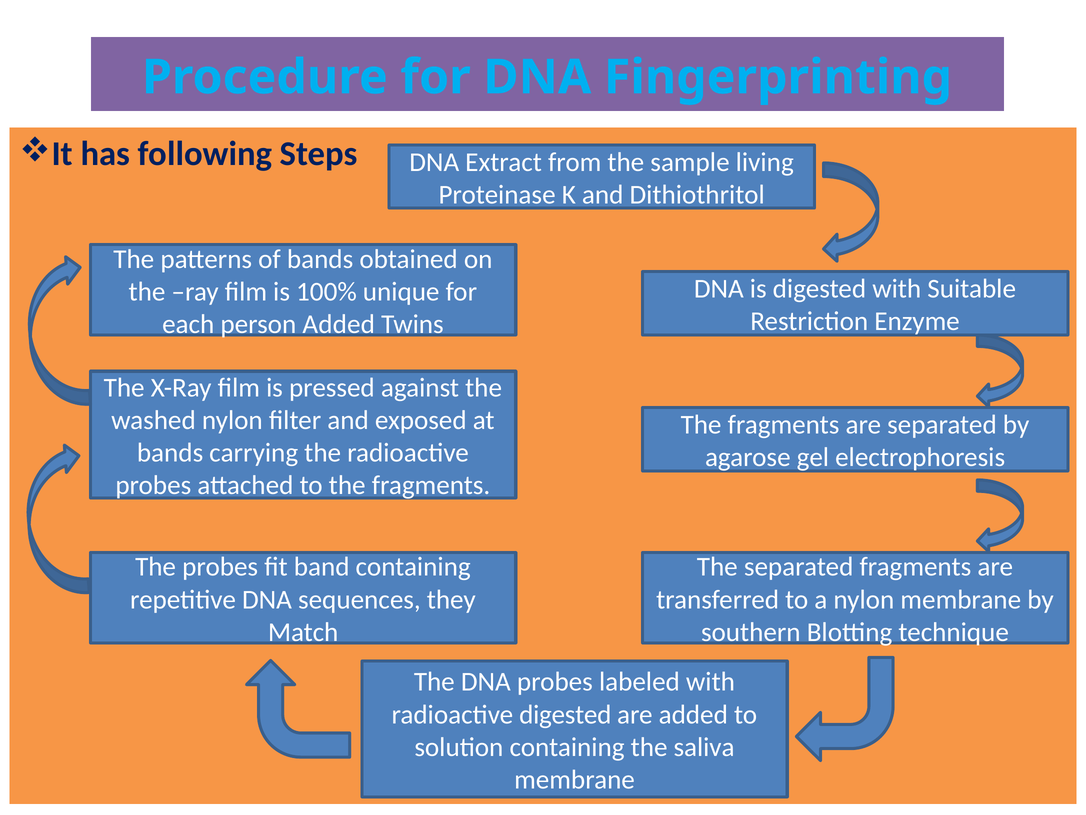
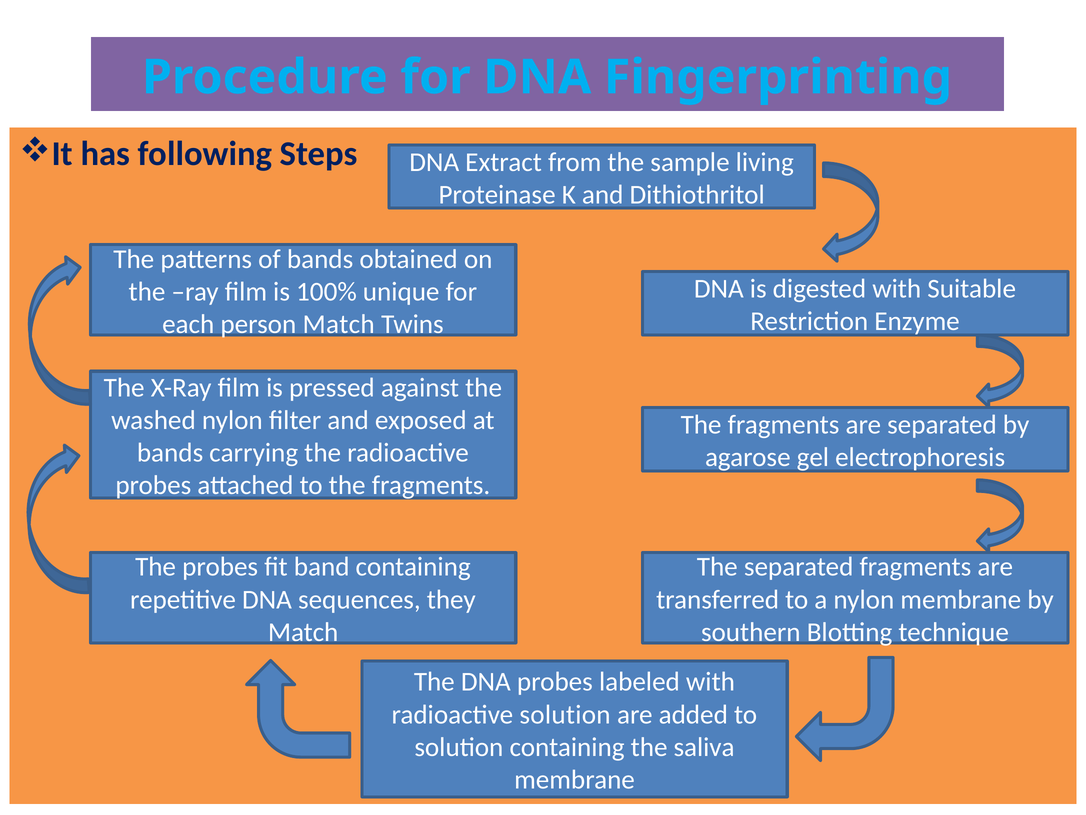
person Added: Added -> Match (339, 324)
radioactive digested: digested -> solution (565, 714)
